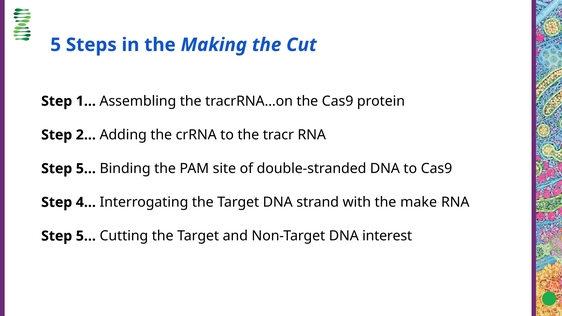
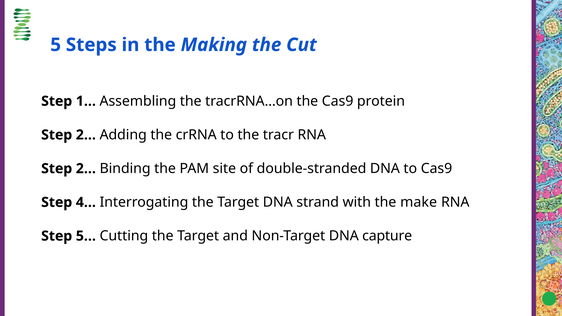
5…: 5… -> 2… (86, 169)
interest: interest -> capture (387, 236)
